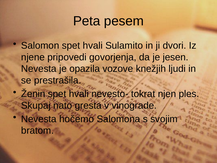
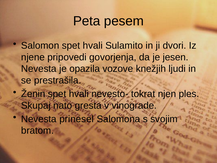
hočemo: hočemo -> prinesel (77, 119)
